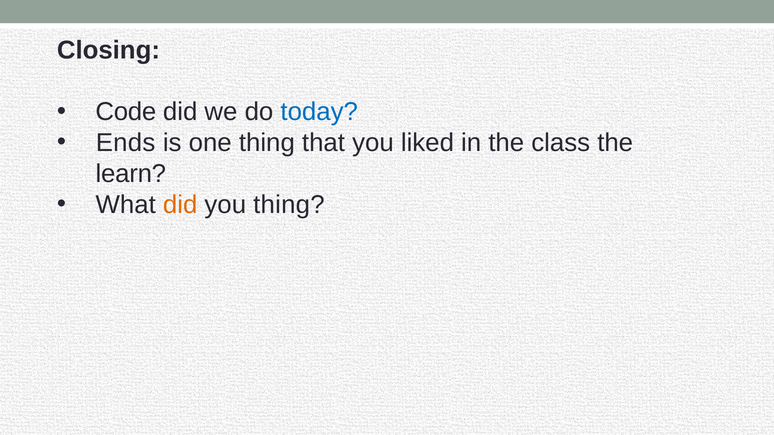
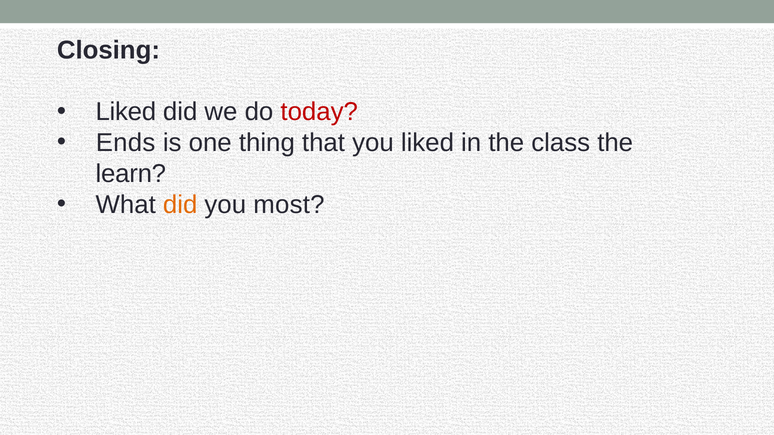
Code: Code -> Liked (126, 112)
today colour: blue -> red (319, 112)
you thing: thing -> most (289, 205)
